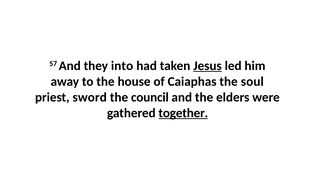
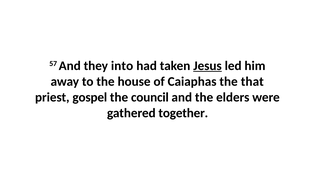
soul: soul -> that (252, 82)
sword: sword -> gospel (90, 97)
together underline: present -> none (183, 113)
